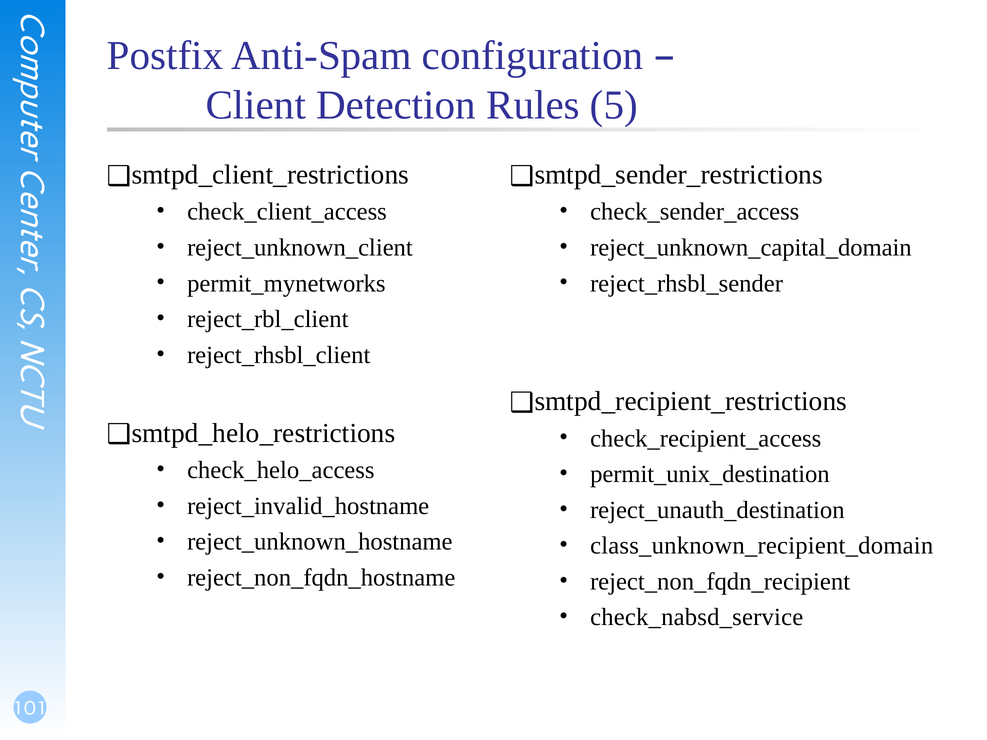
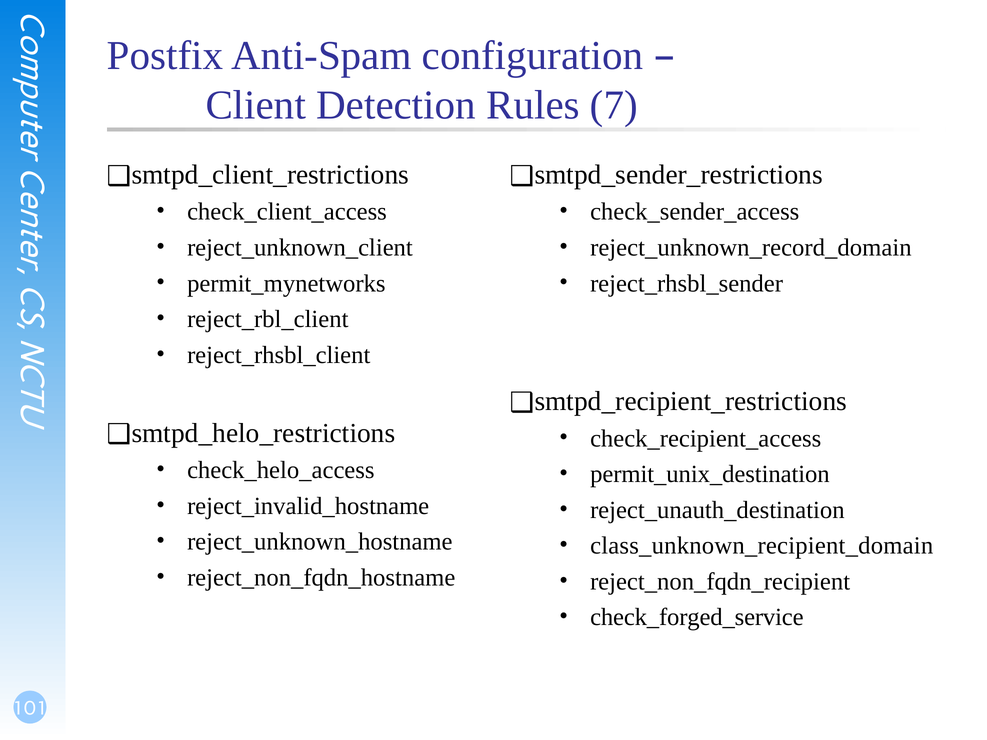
5: 5 -> 7 (614, 105)
reject_unknown_capital_domain: reject_unknown_capital_domain -> reject_unknown_record_domain (751, 248)
check_nabsd_service: check_nabsd_service -> check_forged_service (697, 617)
